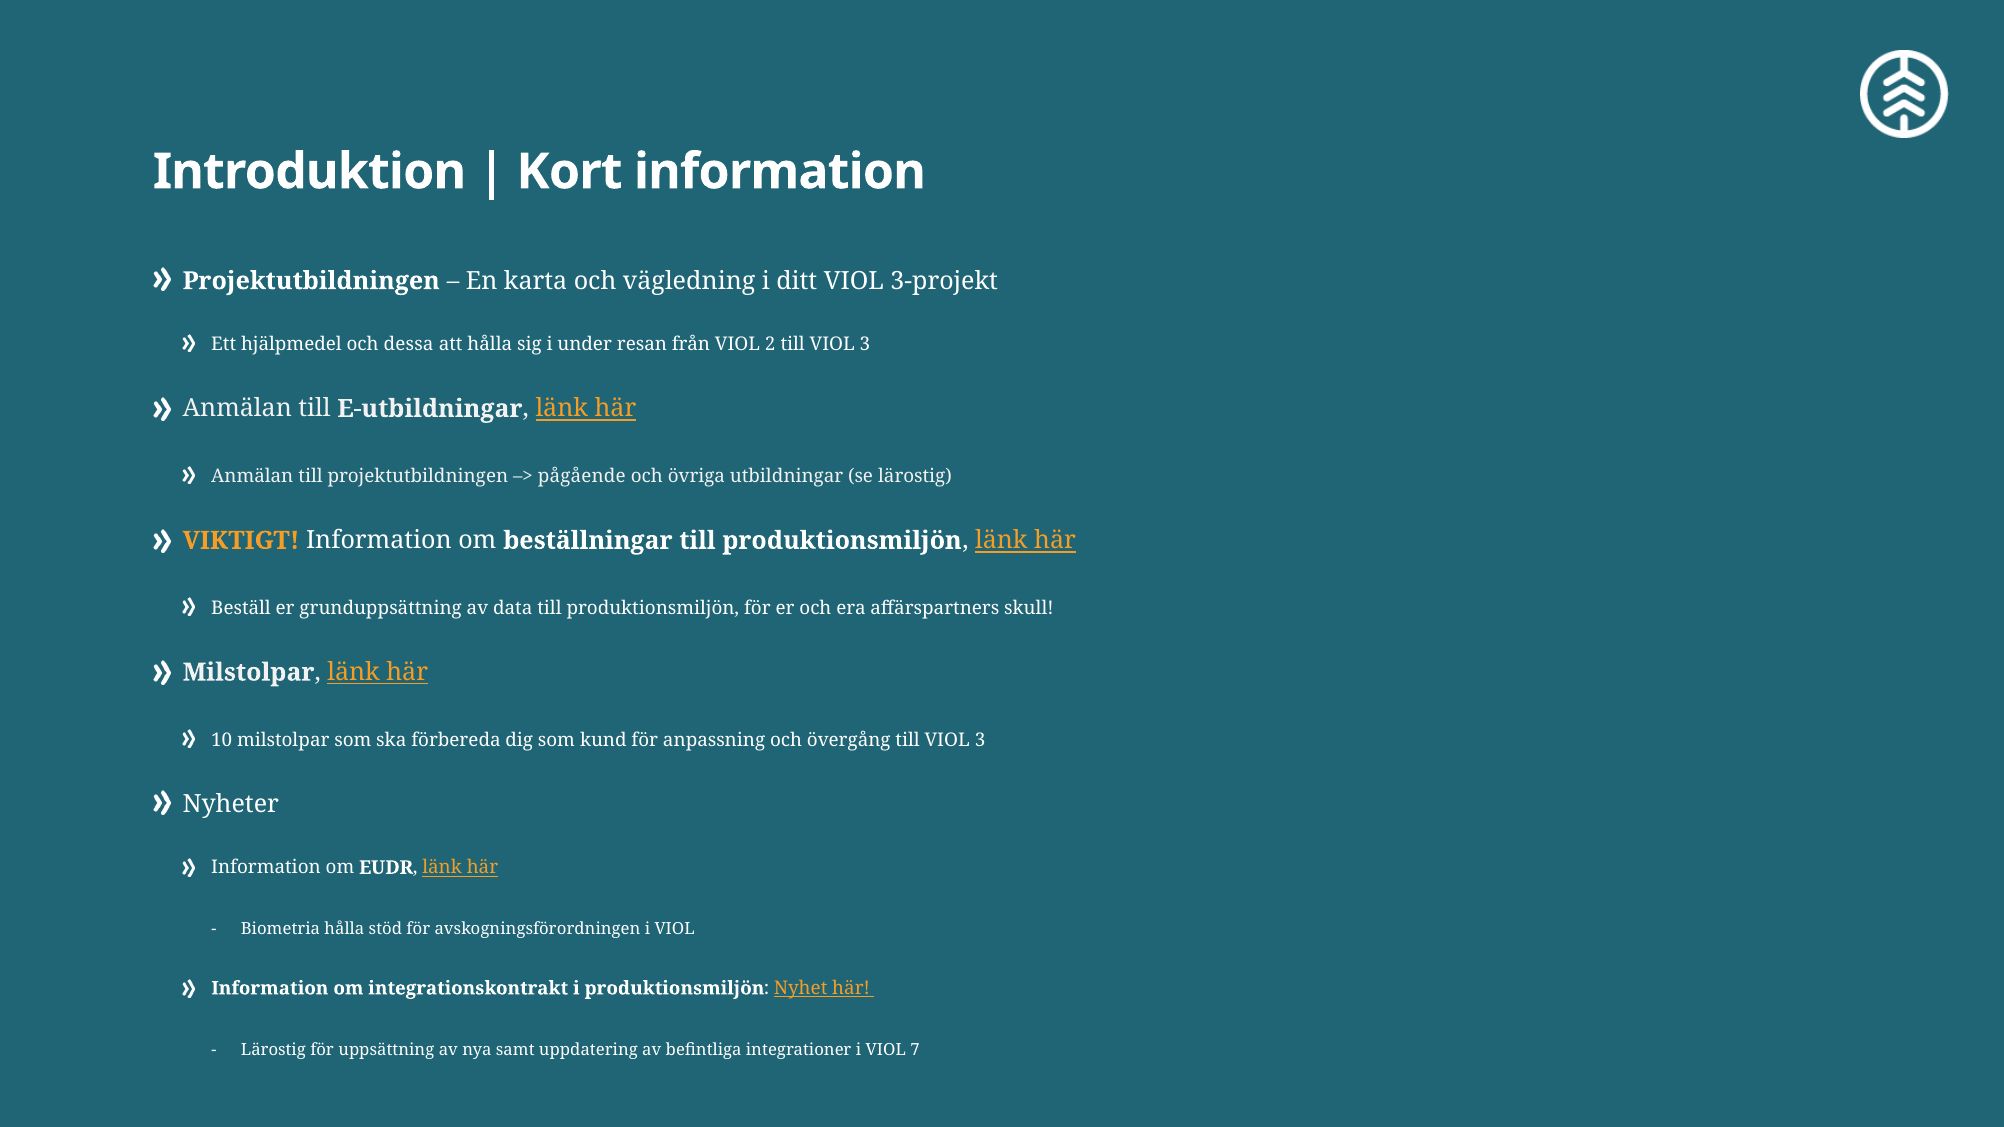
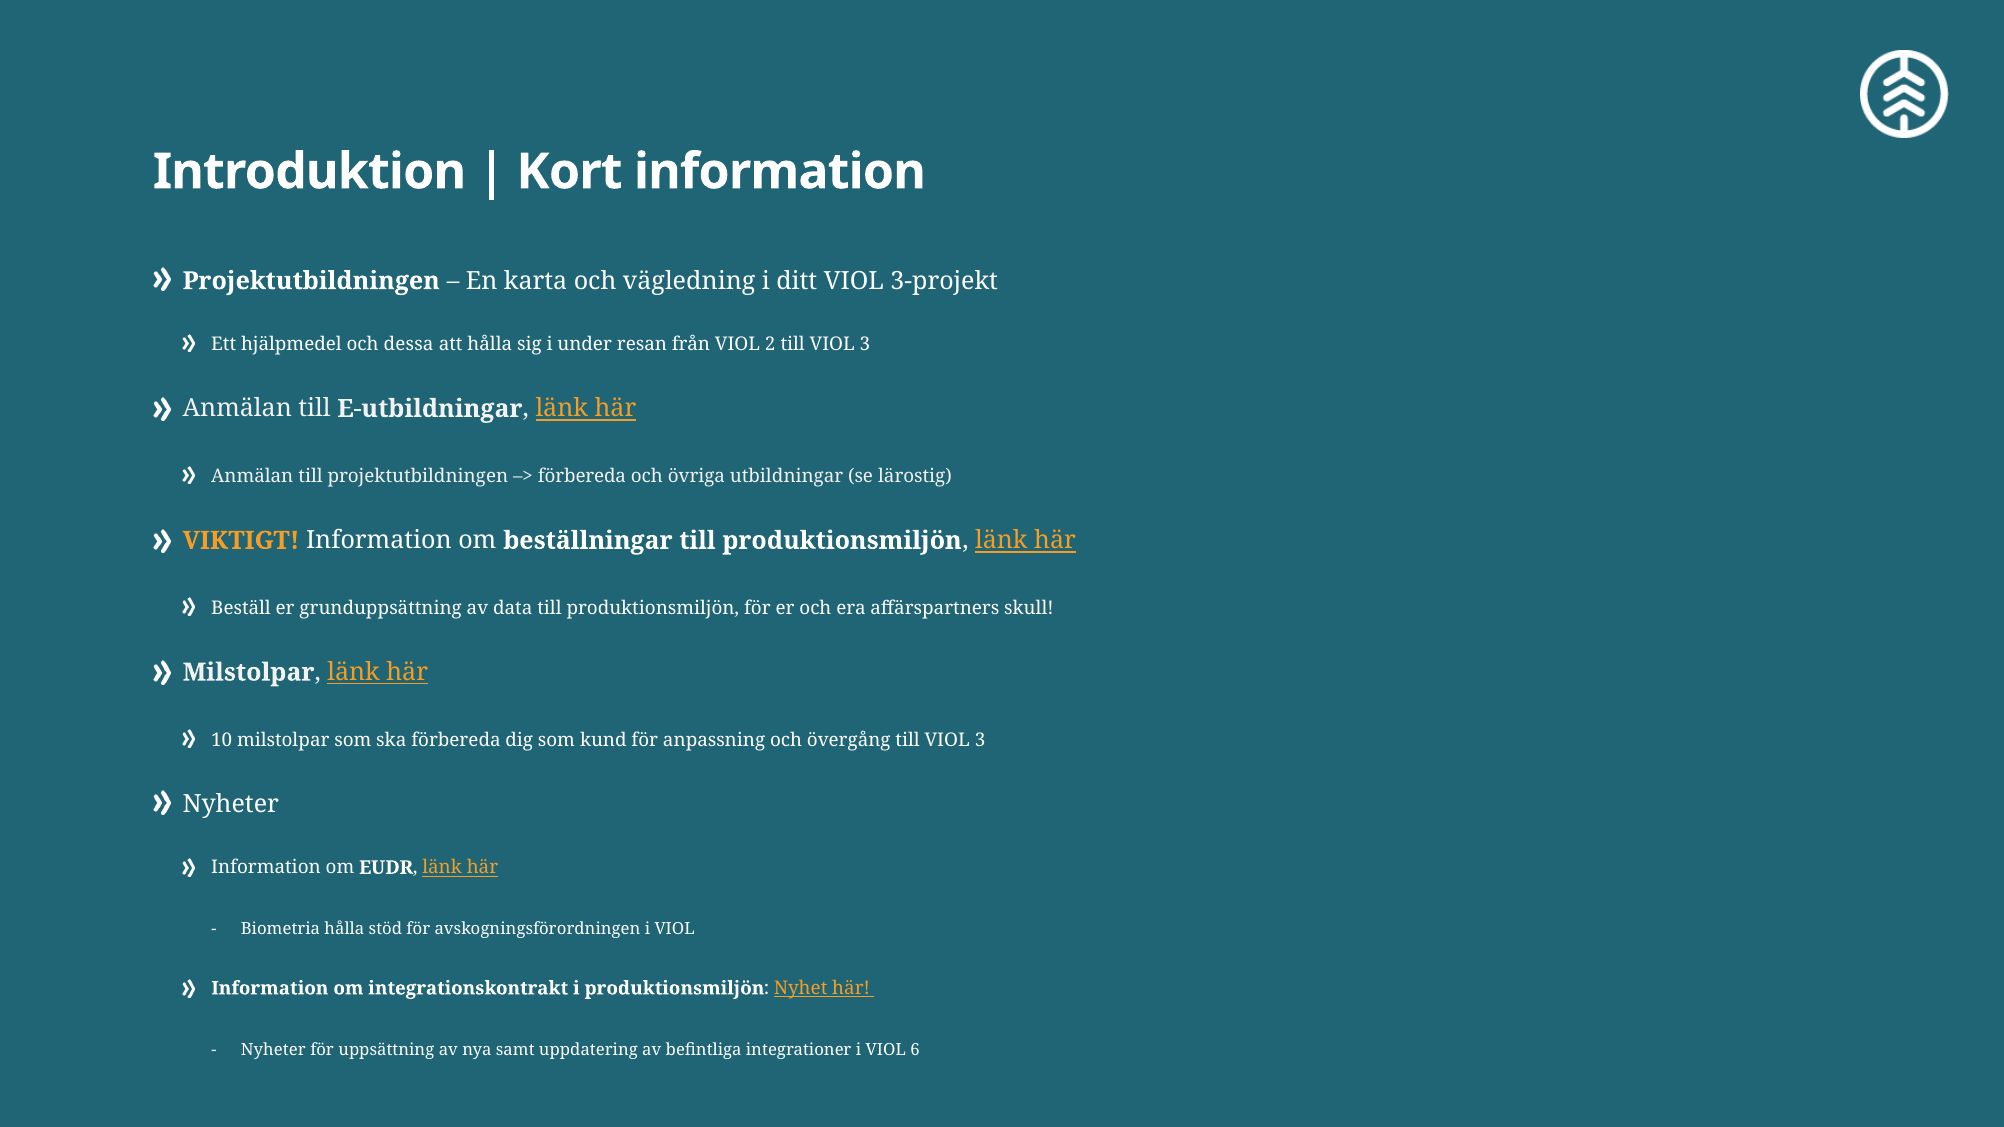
pågående: pågående -> förbereda (582, 476)
Lärostig: Lärostig -> Nyheter (273, 1050)
7: 7 -> 6 (915, 1050)
